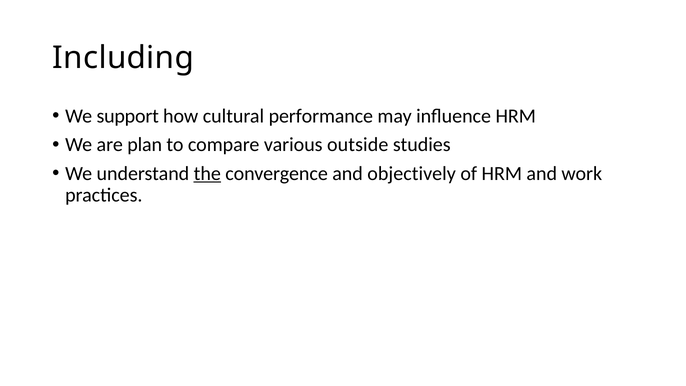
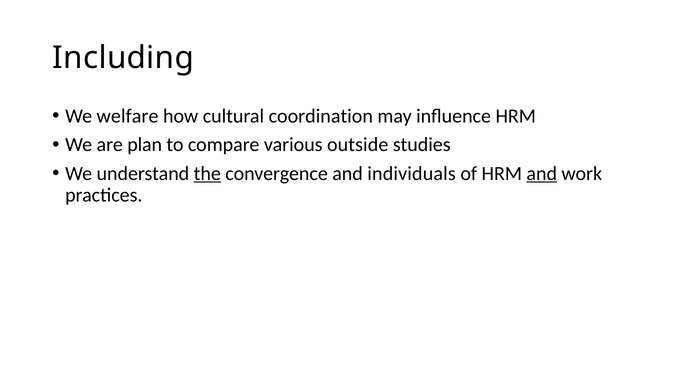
support: support -> welfare (128, 116)
performance: performance -> coordination (321, 116)
objectively: objectively -> individuals (412, 173)
and underline: none -> present (542, 173)
